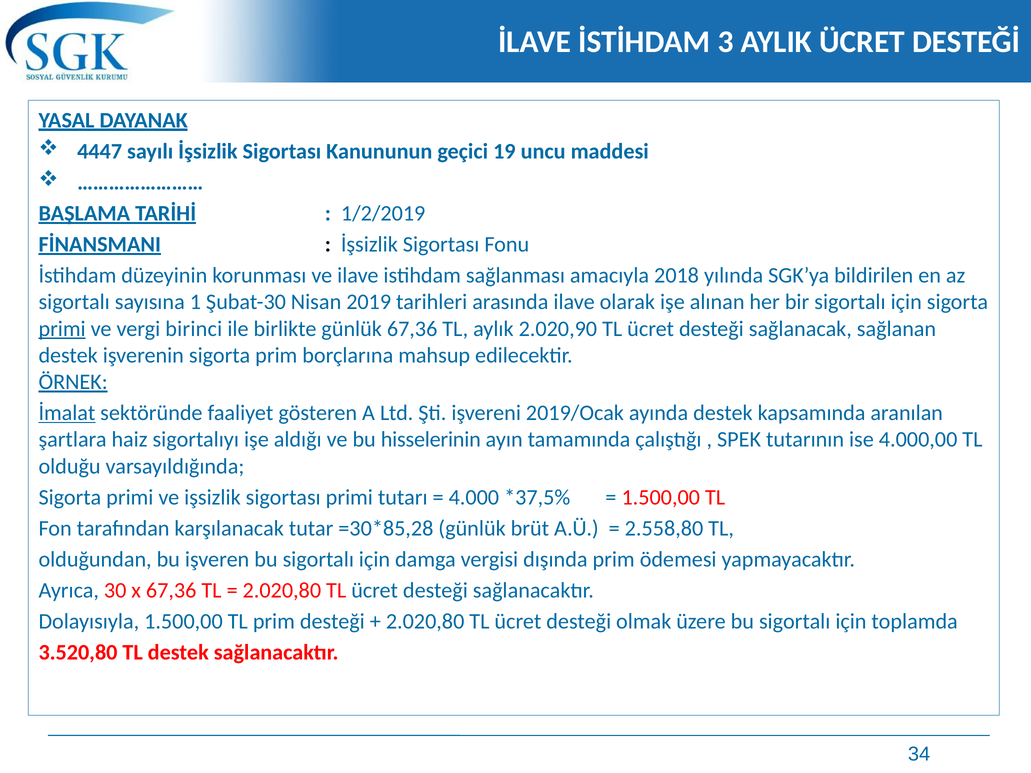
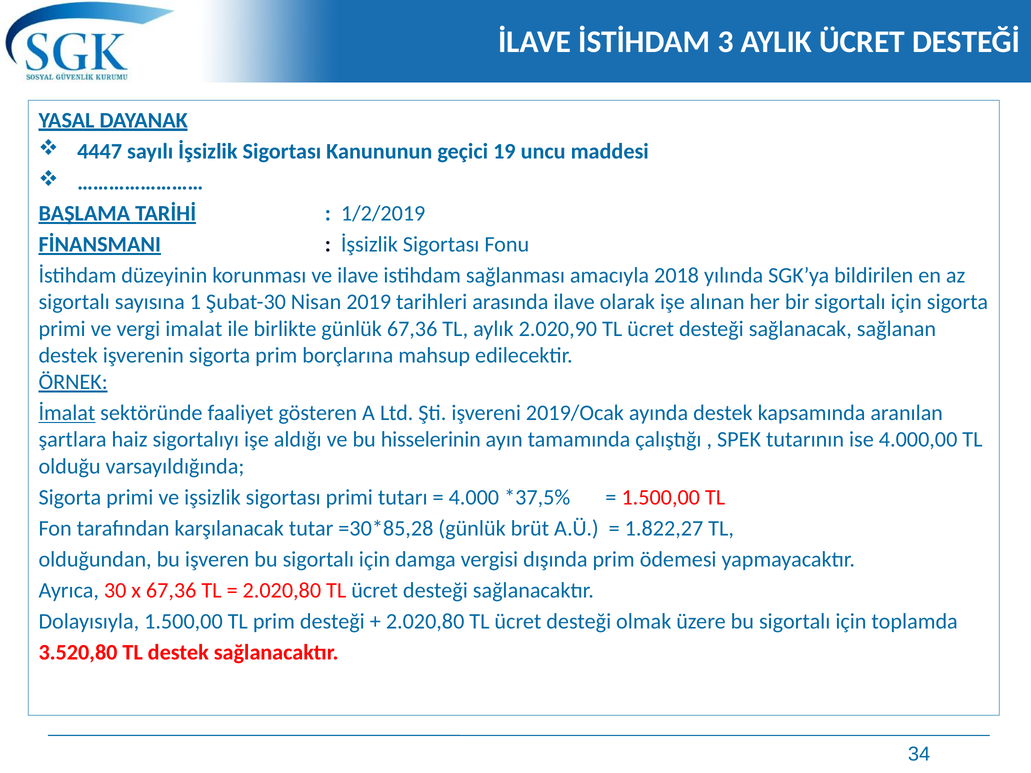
primi underline: present -> none (62, 329)
birinci: birinci -> imalat (194, 329)
2.558,80: 2.558,80 -> 1.822,27 (664, 529)
